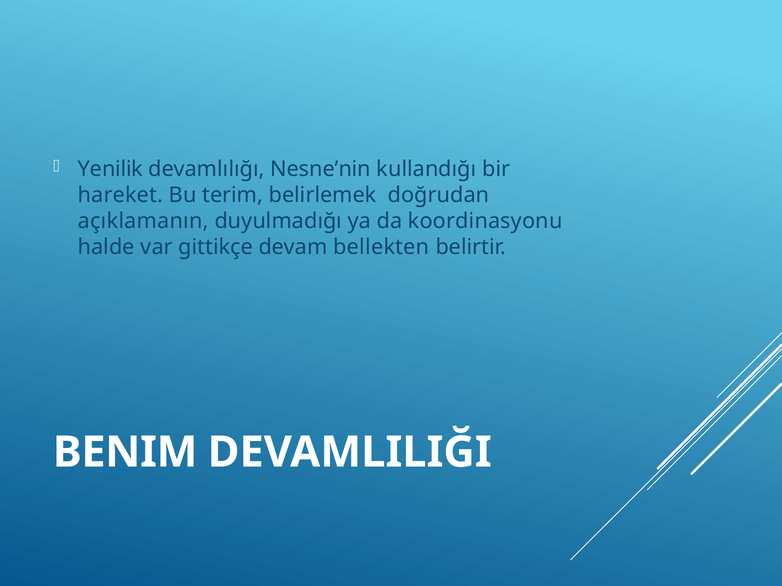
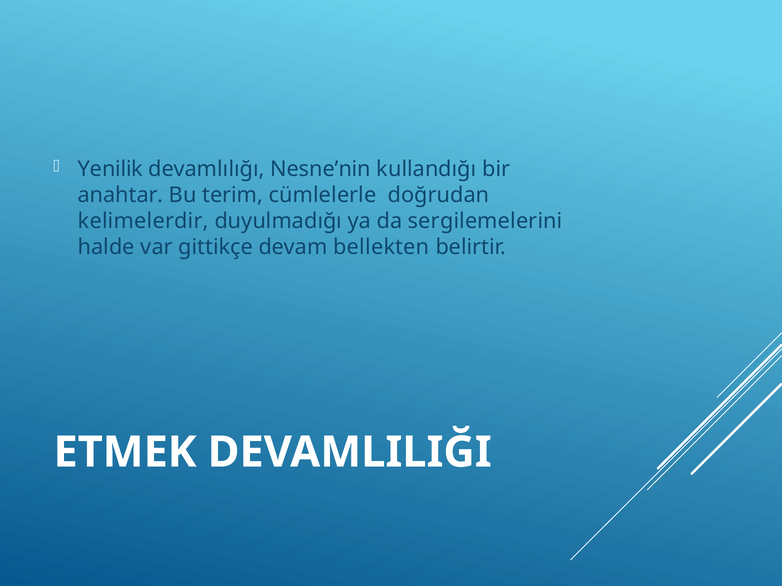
hareket: hareket -> anahtar (121, 195)
belirlemek: belirlemek -> cümlelerle (323, 195)
açıklamanın: açıklamanın -> kelimelerdir (143, 221)
koordinasyonu: koordinasyonu -> sergilemelerini (485, 221)
BENIM: BENIM -> ETMEK (125, 453)
